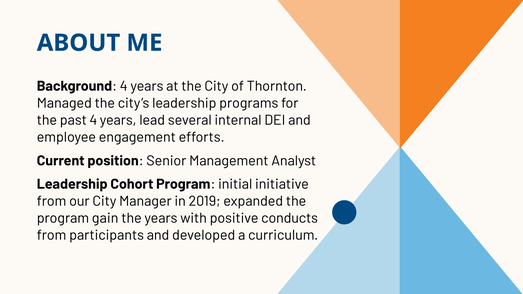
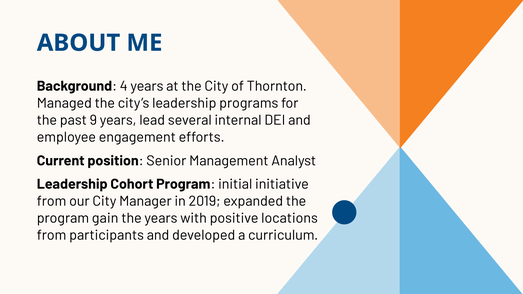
past 4: 4 -> 9 (93, 120)
conducts: conducts -> locations (290, 218)
